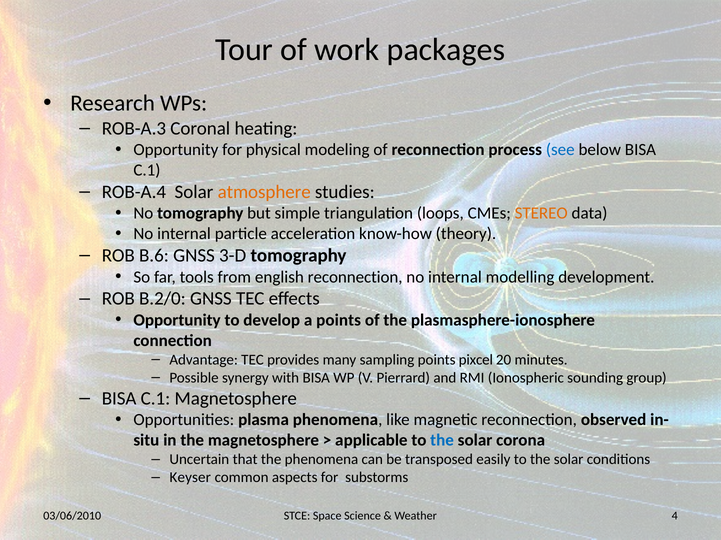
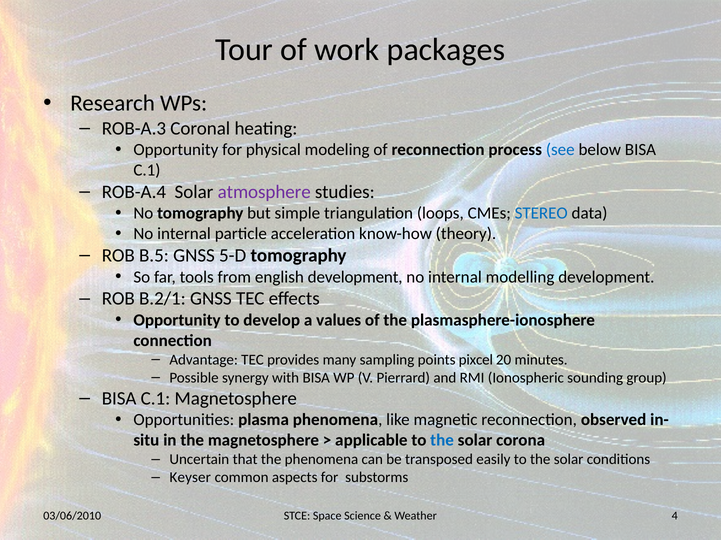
atmosphere colour: orange -> purple (264, 192)
STEREO colour: orange -> blue (541, 214)
B.6: B.6 -> B.5 (154, 256)
3-D: 3-D -> 5-D (233, 256)
english reconnection: reconnection -> development (355, 277)
B.2/0: B.2/0 -> B.2/1 (162, 299)
a points: points -> values (339, 321)
